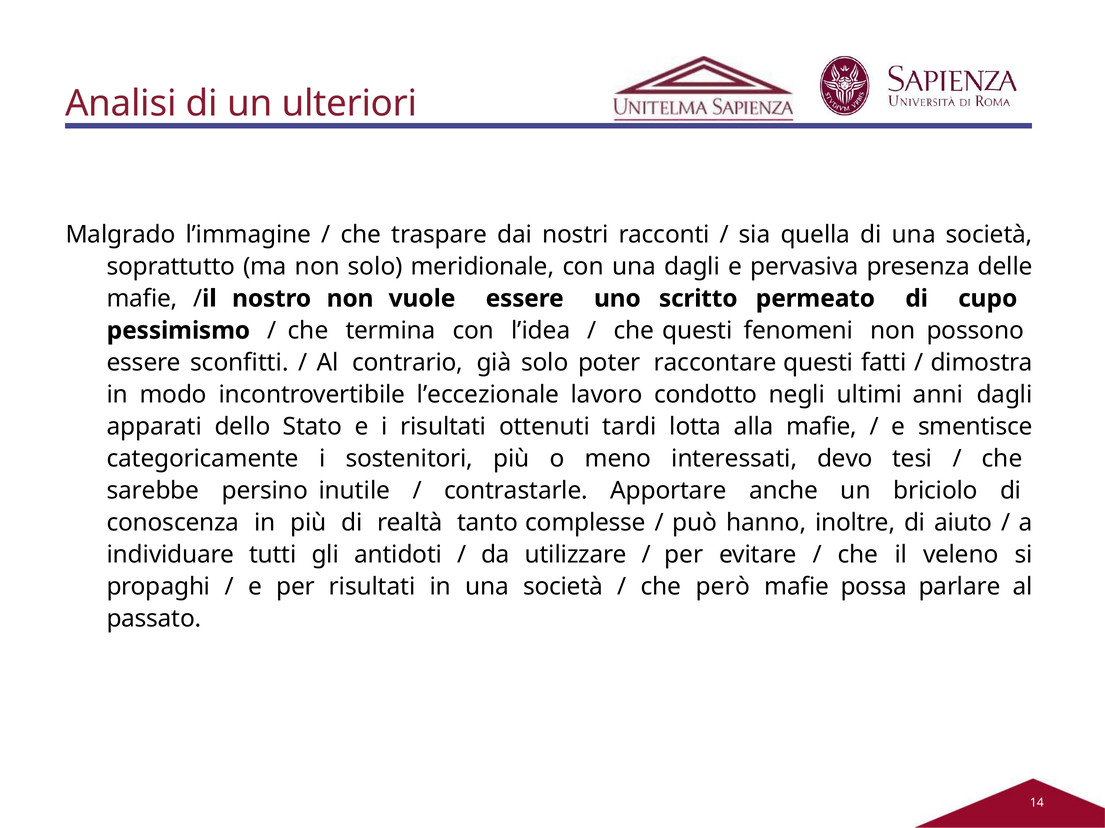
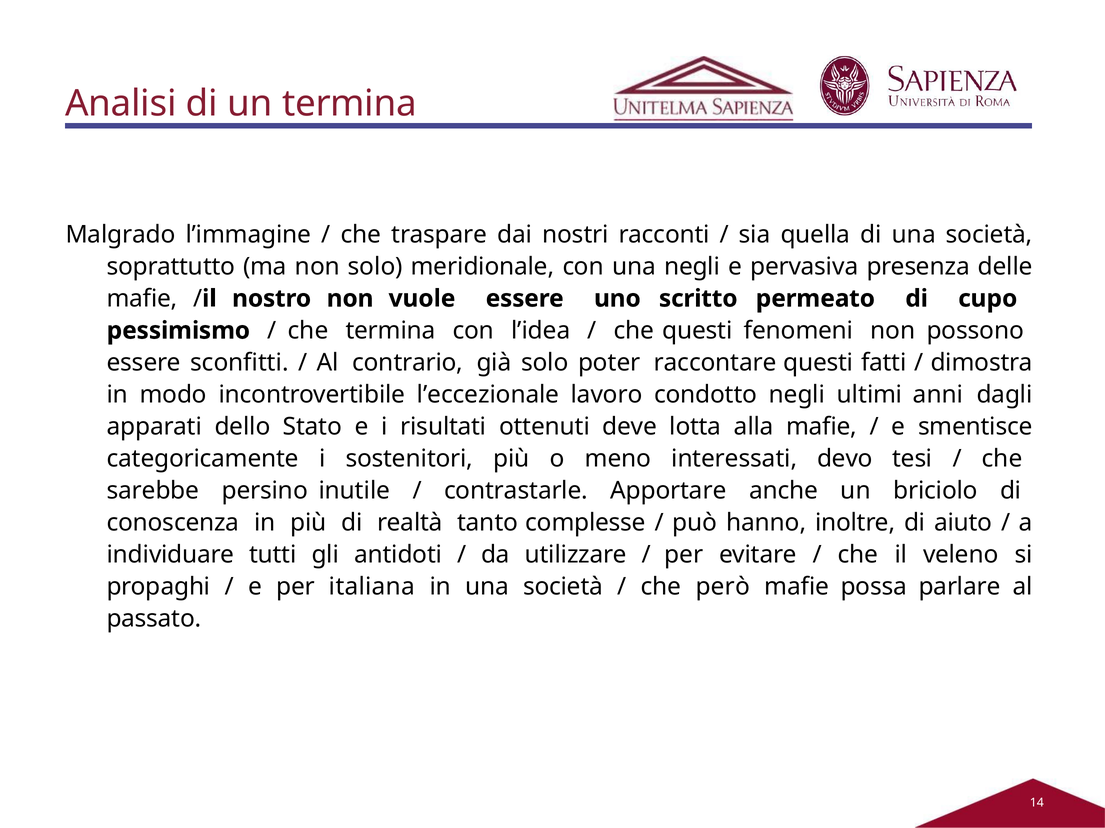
un ulteriori: ulteriori -> termina (349, 104)
una dagli: dagli -> negli (692, 267)
tardi: tardi -> deve (630, 427)
per risultati: risultati -> italiana (372, 587)
